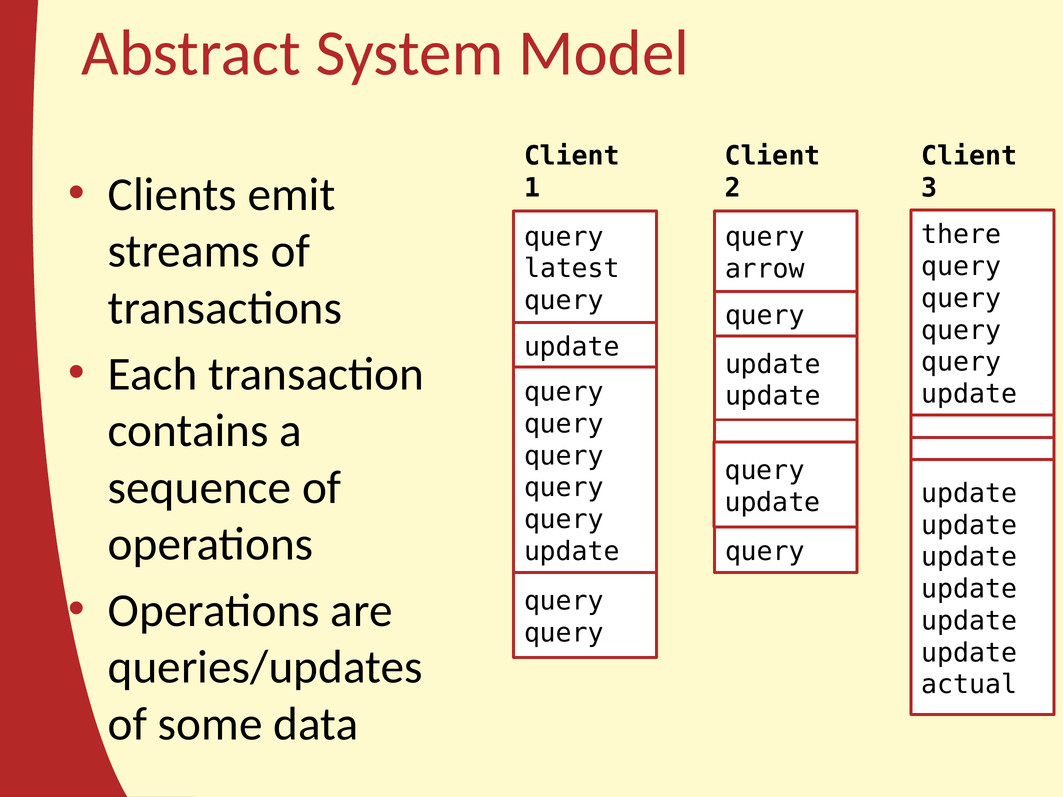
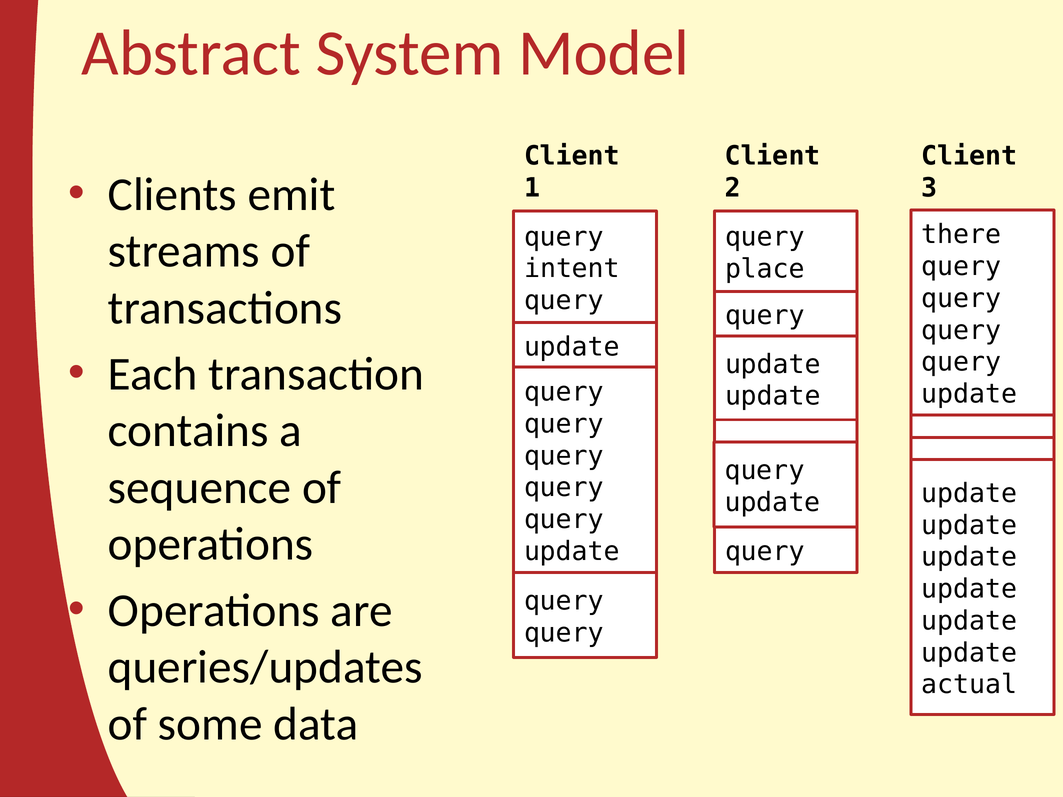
latest: latest -> intent (572, 269)
arrow: arrow -> place (765, 269)
